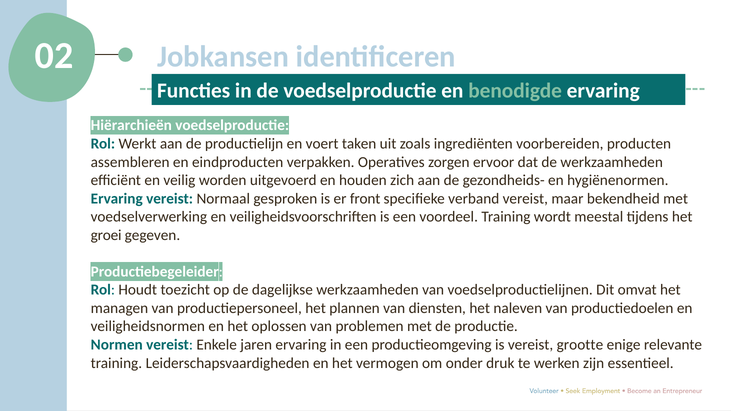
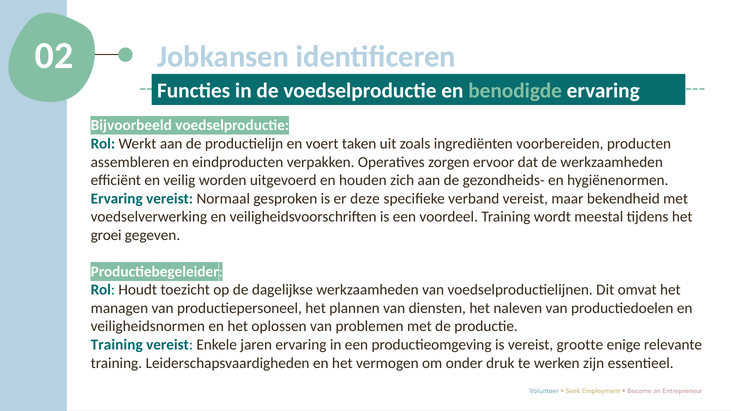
Hiërarchieën: Hiërarchieën -> Bijvoorbeeld (131, 125)
front: front -> deze (365, 199)
Normen: Normen -> Training (117, 345)
